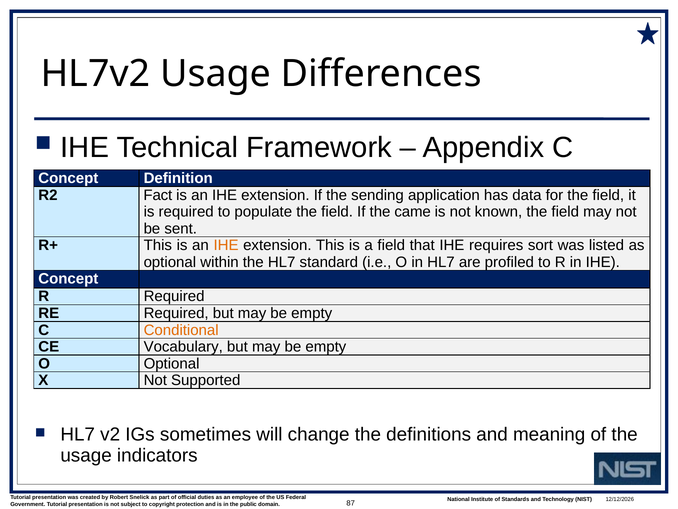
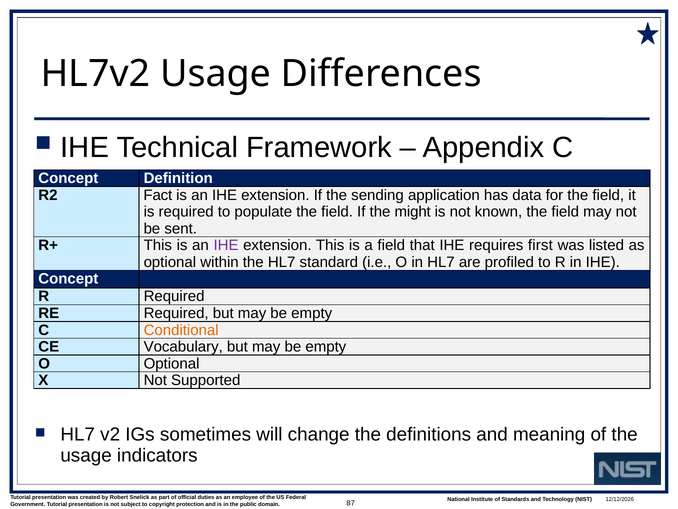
came: came -> might (413, 212)
IHE colour: orange -> purple (226, 245)
sort: sort -> first (540, 245)
